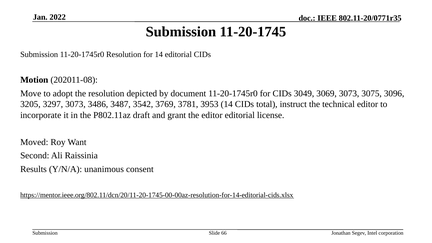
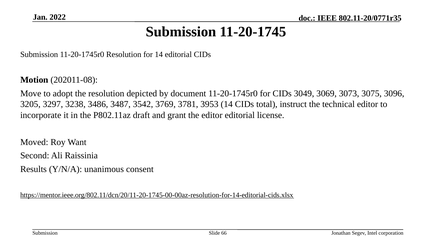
3297 3073: 3073 -> 3238 (75, 104)
